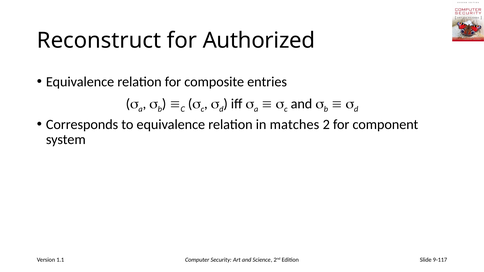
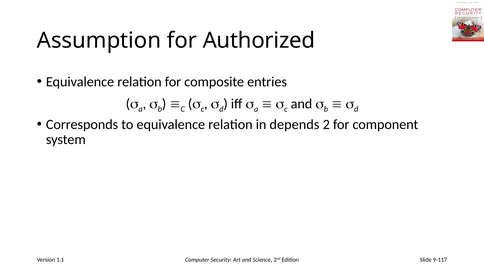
Reconstruct: Reconstruct -> Assumption (99, 41)
matches: matches -> depends (294, 125)
